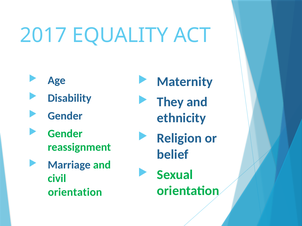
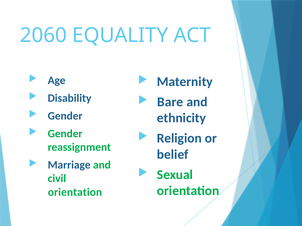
2017: 2017 -> 2060 (43, 35)
They: They -> Bare (170, 102)
